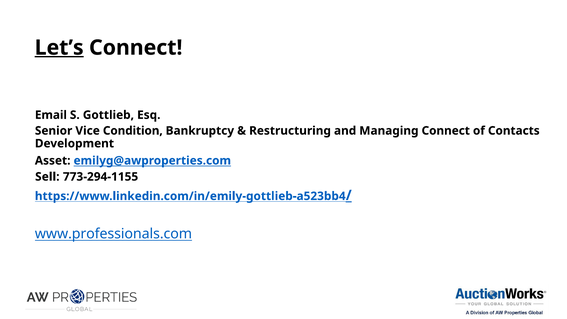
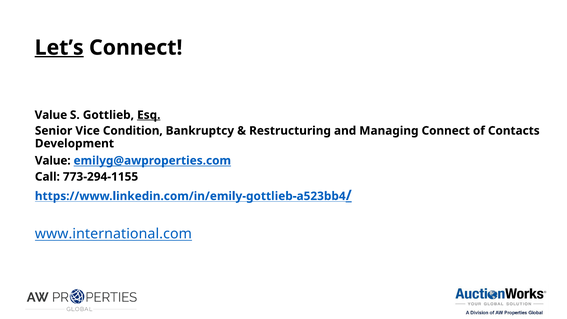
Email: Email -> Value (51, 115)
Esq underline: none -> present (149, 115)
Asset: Asset -> Value (53, 161)
Sell: Sell -> Call (47, 177)
www.professionals.com: www.professionals.com -> www.international.com (113, 234)
